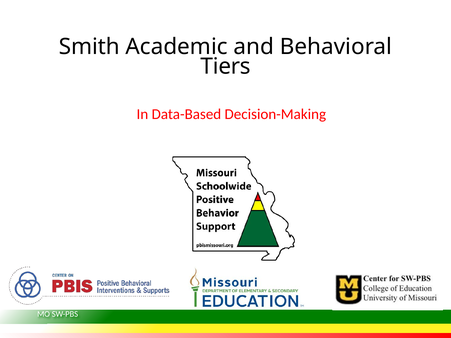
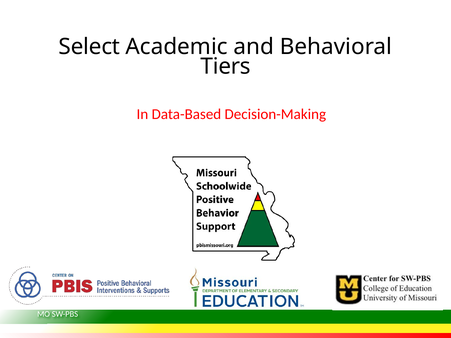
Smith: Smith -> Select (89, 47)
